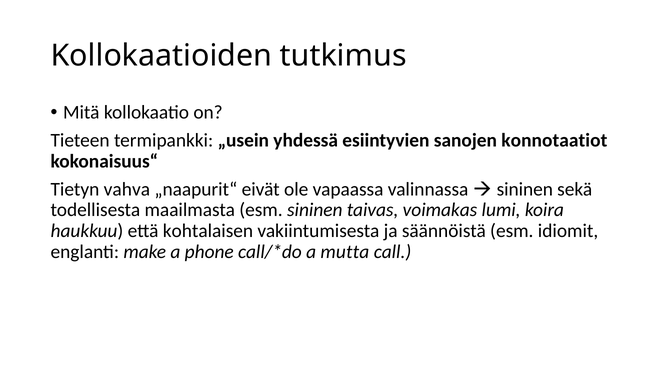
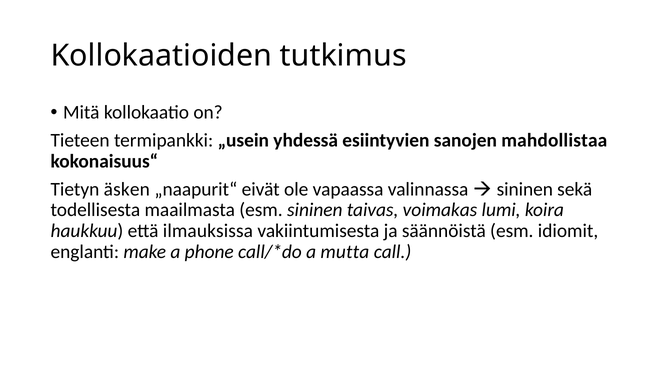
konnotaatiot: konnotaatiot -> mahdollistaa (554, 140)
vahva: vahva -> äsken (127, 189)
kohtalaisen: kohtalaisen -> ilmauksissa (208, 231)
